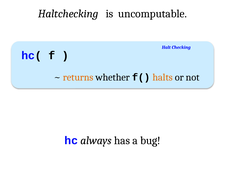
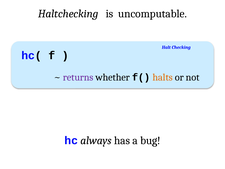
returns colour: orange -> purple (78, 77)
